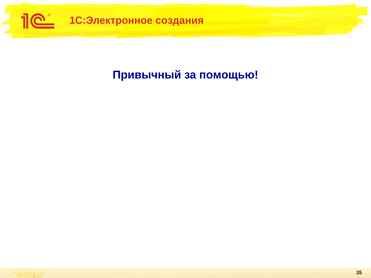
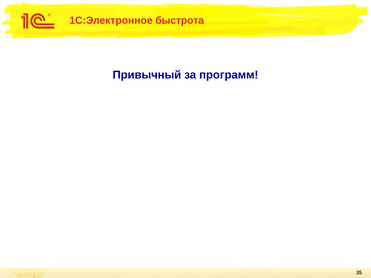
создания: создания -> быстрота (180, 20)
помощью: помощью -> программ (229, 75)
